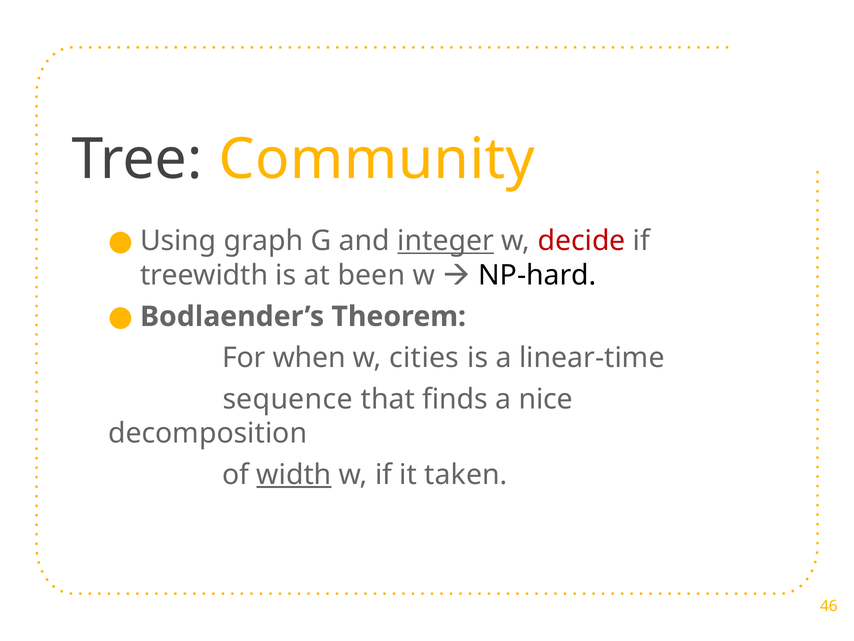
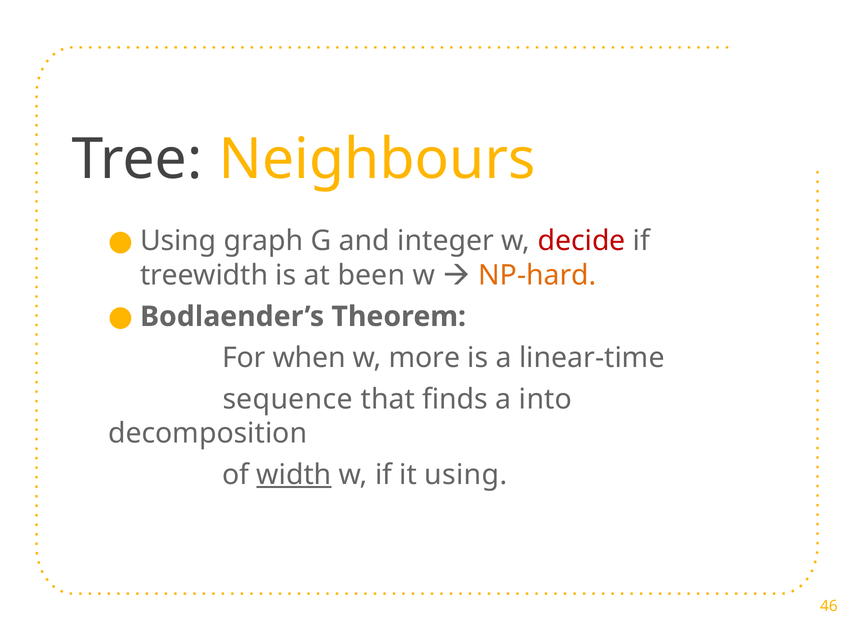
Community: Community -> Neighbours (377, 159)
integer underline: present -> none (446, 241)
NP-hard colour: black -> orange (537, 275)
cities: cities -> more (424, 358)
nice: nice -> into (546, 399)
it taken: taken -> using (466, 474)
